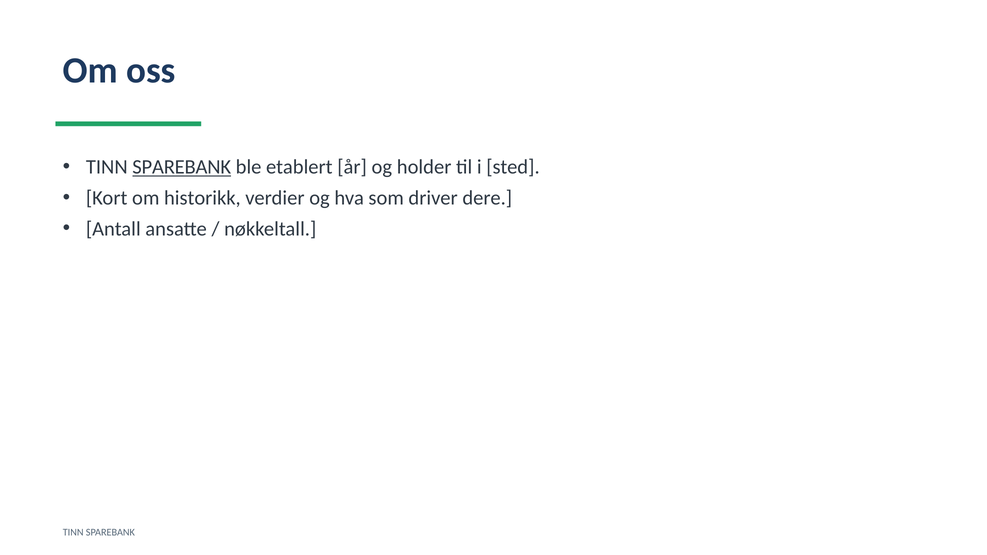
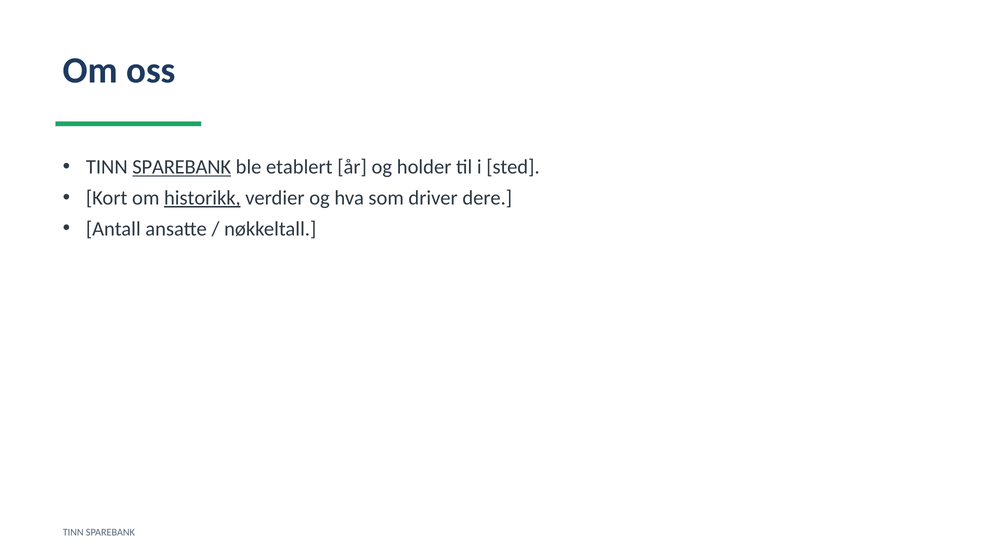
historikk underline: none -> present (202, 198)
